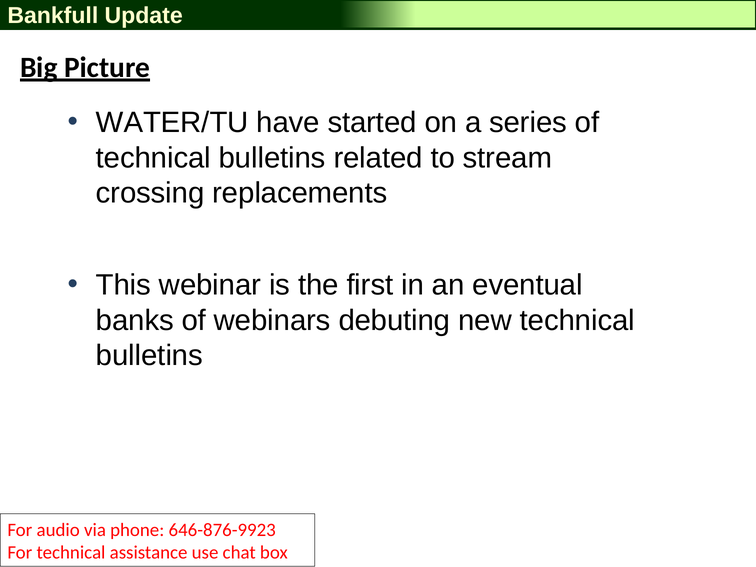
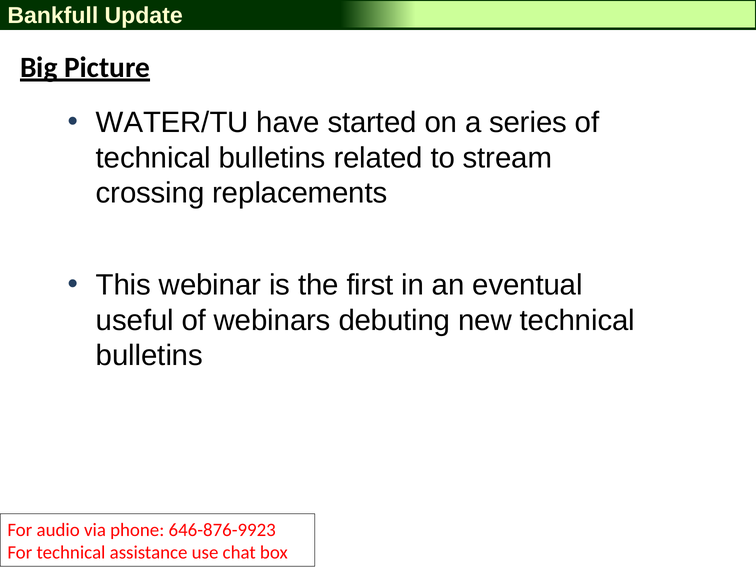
banks: banks -> useful (135, 320)
